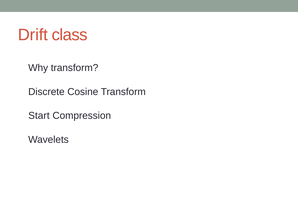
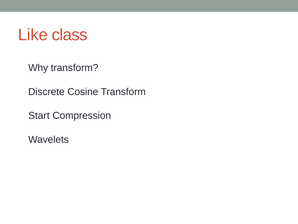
Drift: Drift -> Like (33, 35)
